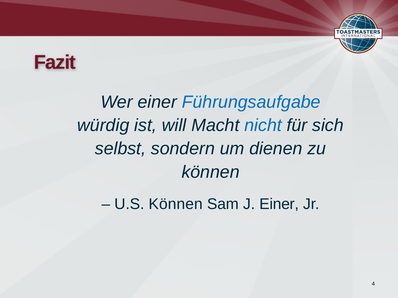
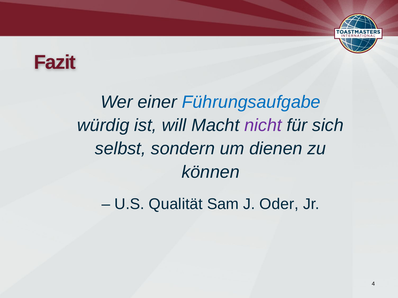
nicht colour: blue -> purple (263, 126)
U.S Können: Können -> Qualität (176, 204)
J Einer: Einer -> Oder (279, 204)
